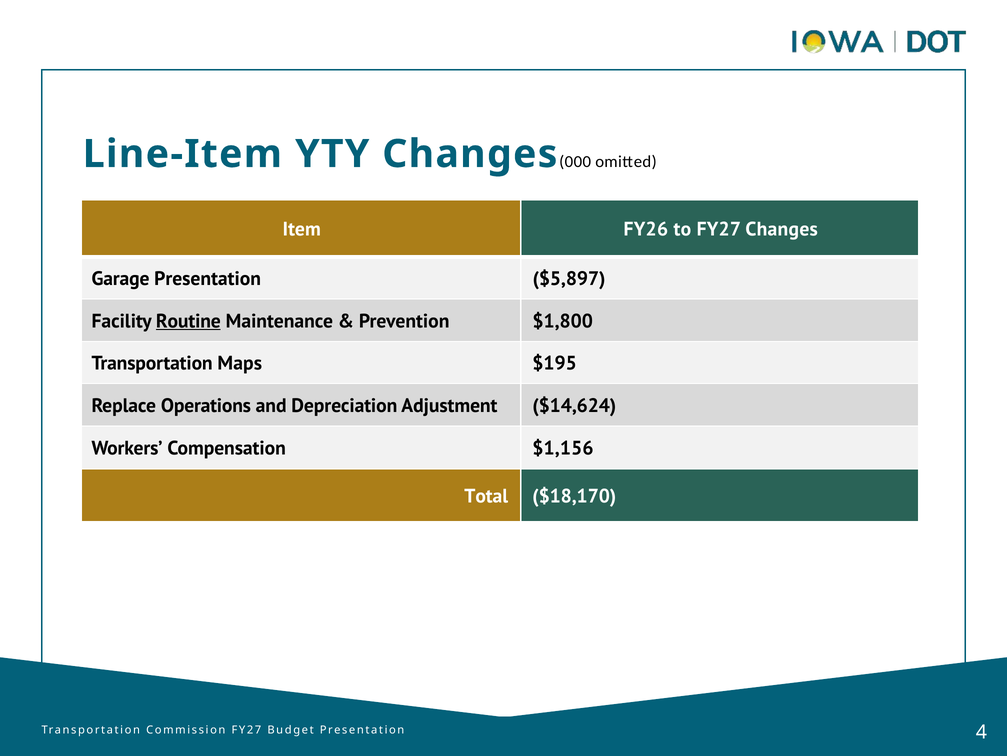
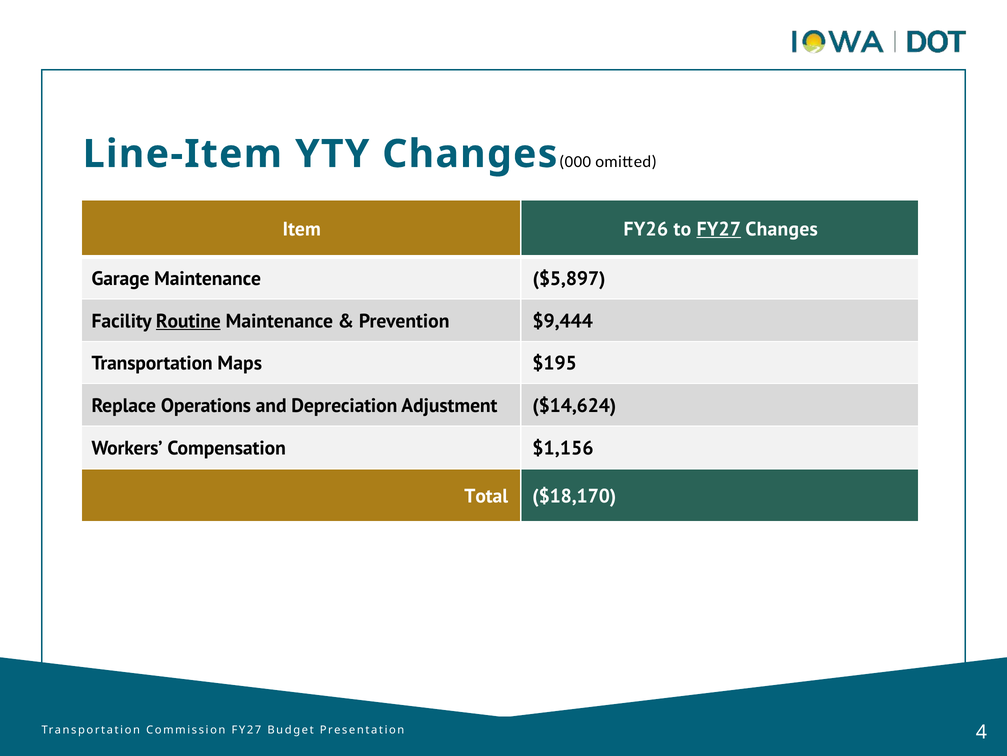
FY27 underline: none -> present (719, 229)
Garage Presentation: Presentation -> Maintenance (208, 279)
$1,800: $1,800 -> $9,444 (563, 321)
